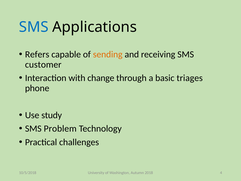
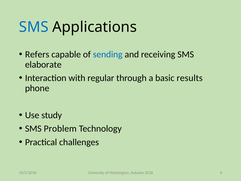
sending colour: orange -> blue (108, 54)
customer: customer -> elaborate (43, 64)
change: change -> regular (101, 78)
triages: triages -> results (190, 78)
